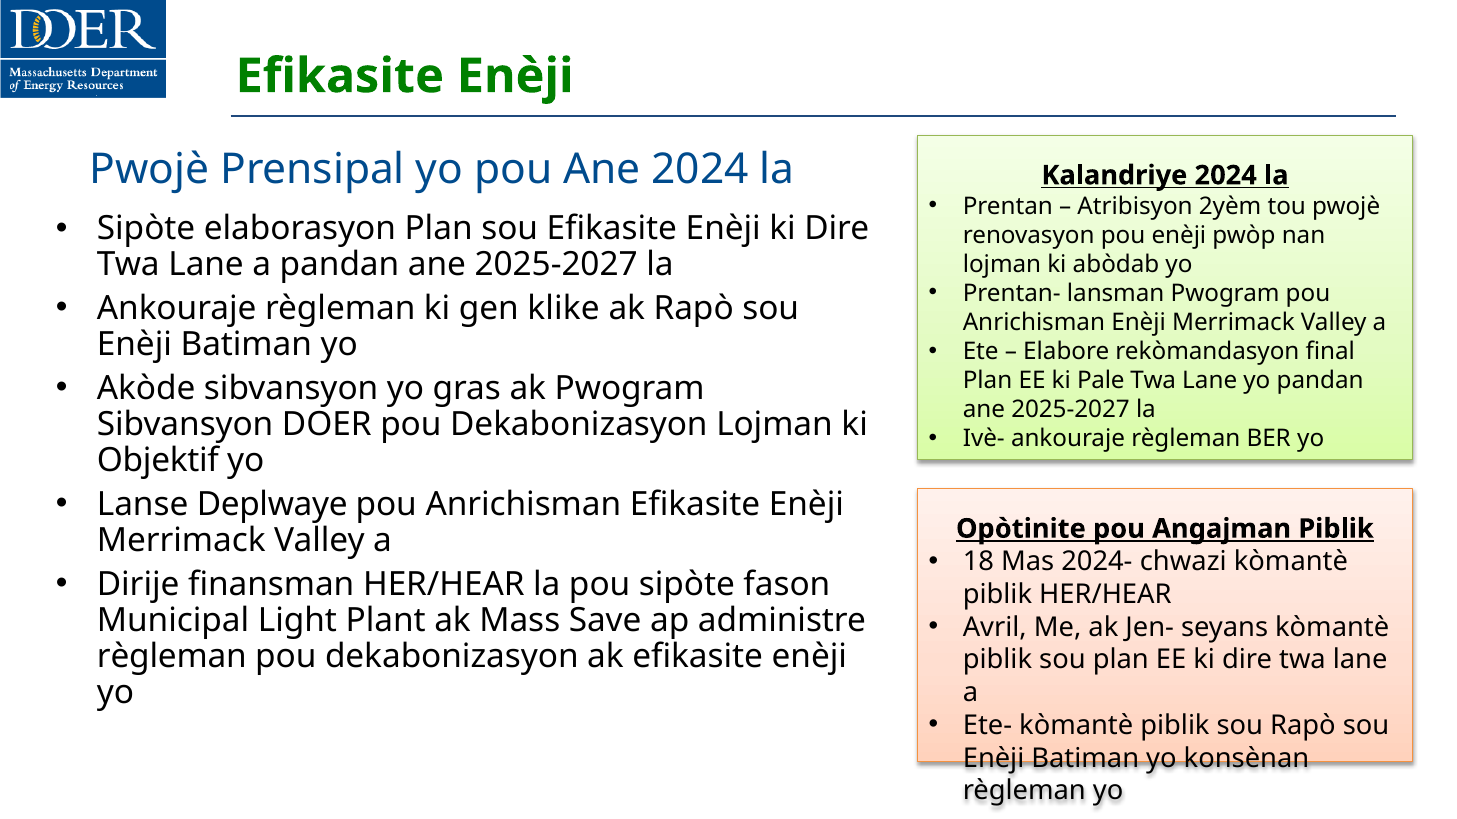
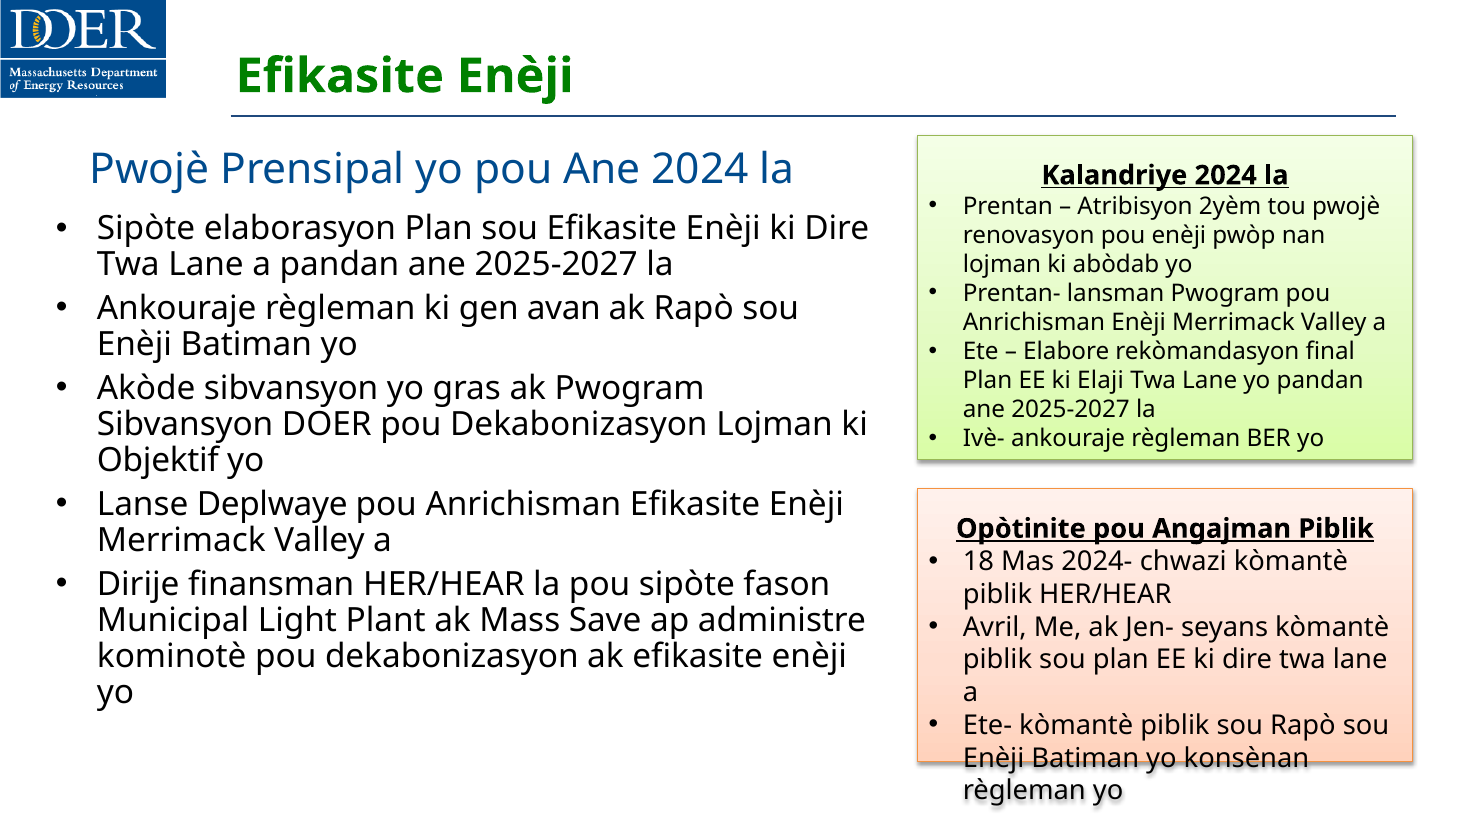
klike: klike -> avan (564, 308)
Pale: Pale -> Elaji (1101, 381)
règleman: règleman -> kominotè (172, 657)
